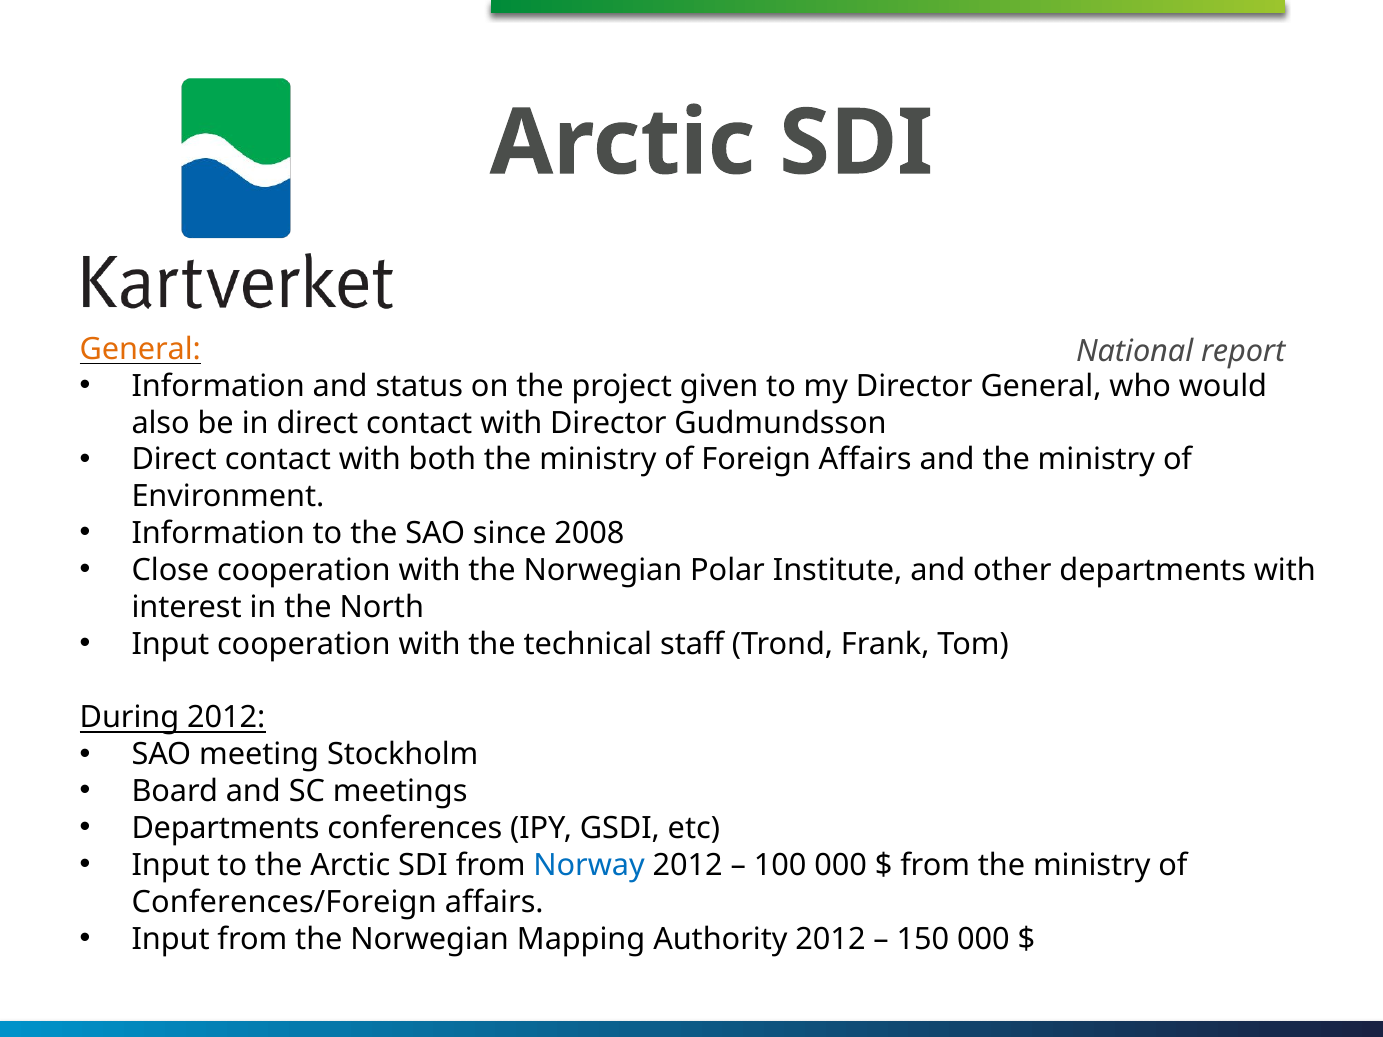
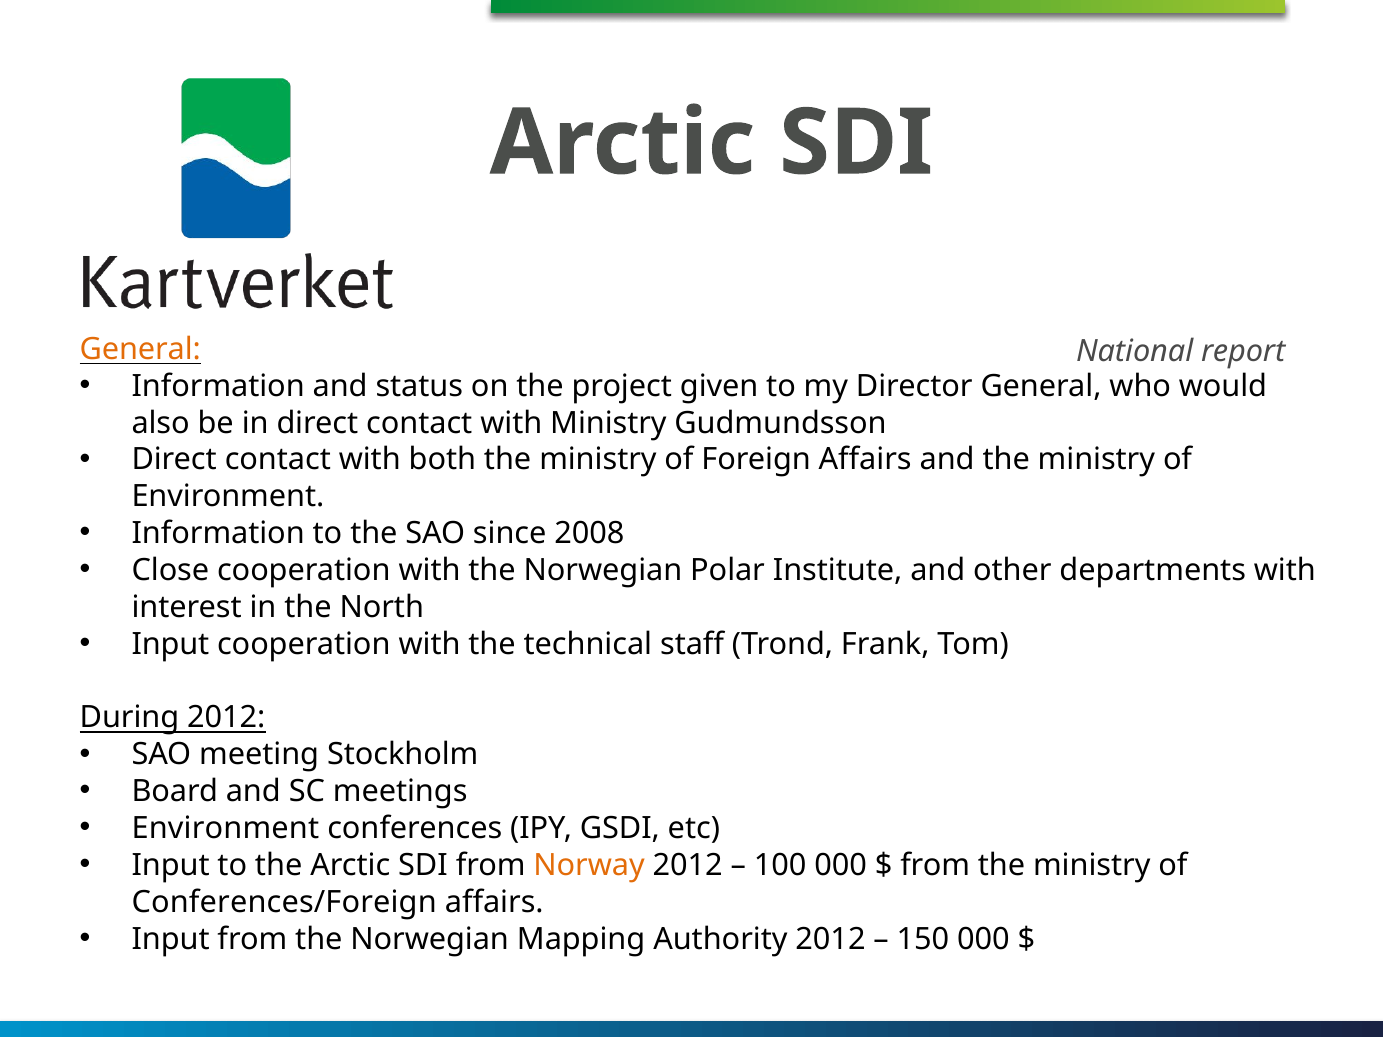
with Director: Director -> Ministry (608, 423)
Departments: Departments -> Environment (225, 829)
Norway colour: blue -> orange (589, 865)
